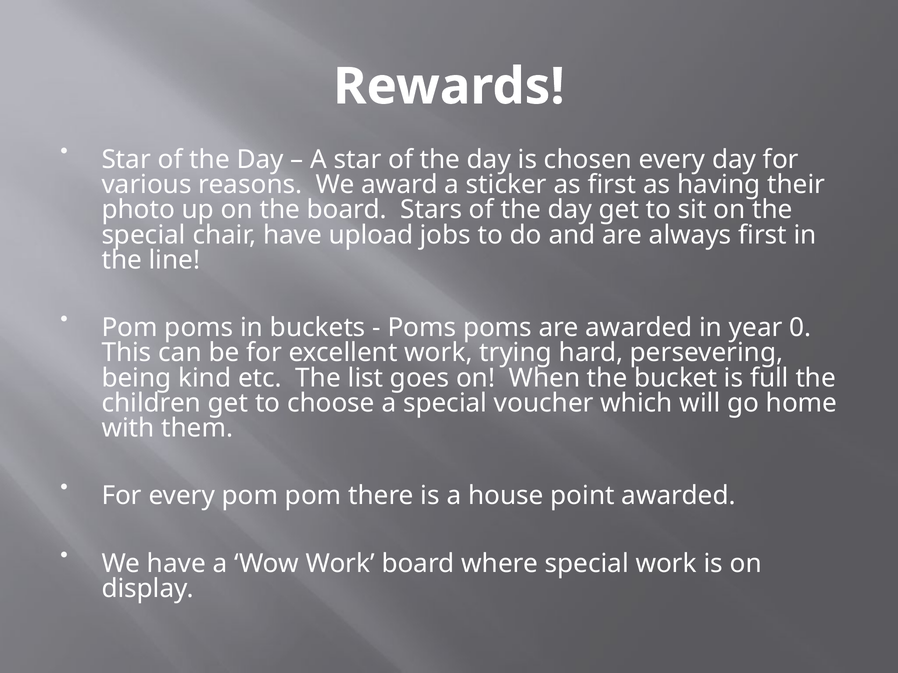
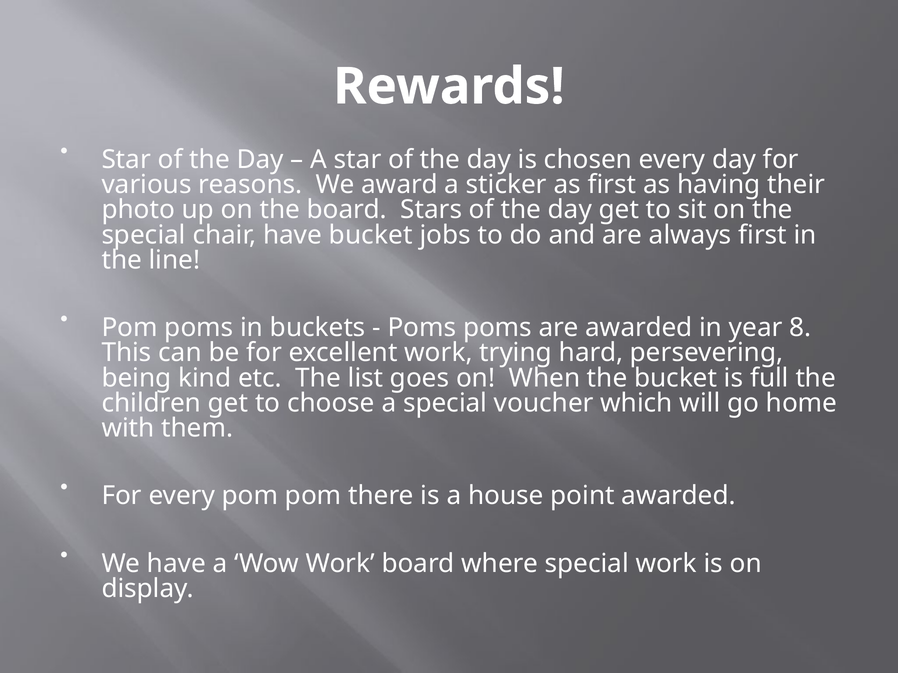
have upload: upload -> bucket (371, 235)
0: 0 -> 8 (800, 328)
